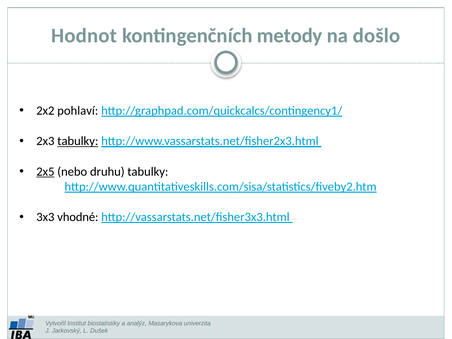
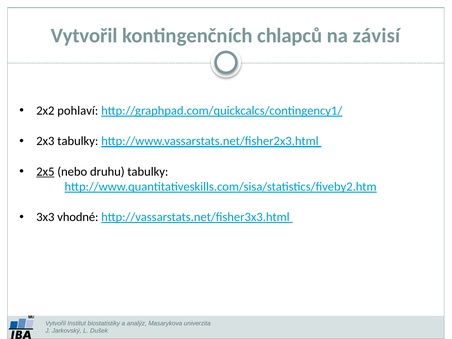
Hodnot: Hodnot -> Vytvořil (84, 36)
metody: metody -> chlapců (290, 36)
došlo: došlo -> závisí (376, 36)
tabulky underline: present -> none (78, 141)
